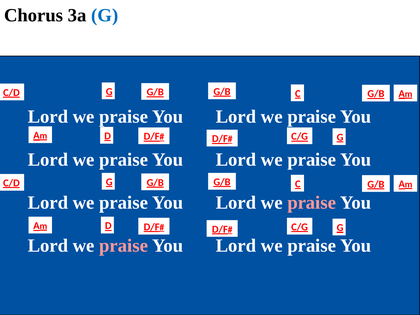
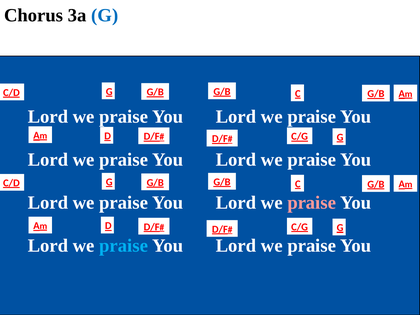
praise colour: pink -> light blue (124, 246)
